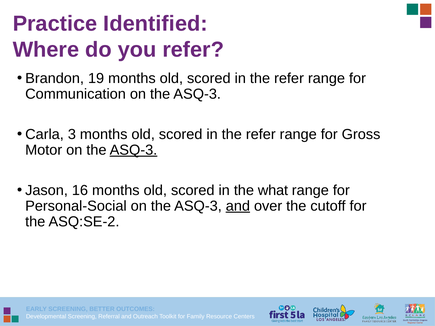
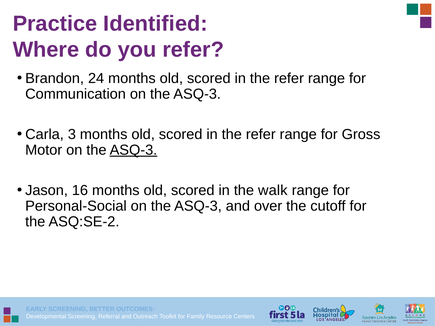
19: 19 -> 24 (96, 78)
what: what -> walk (273, 191)
and underline: present -> none (238, 206)
